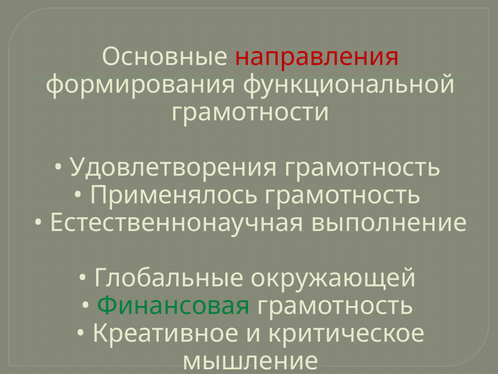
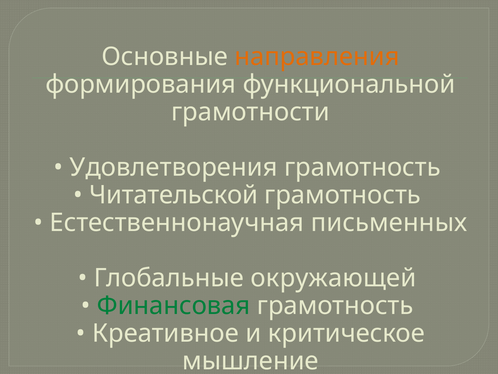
направления colour: red -> orange (317, 57)
Применялось: Применялось -> Читательской (174, 195)
выполнение: выполнение -> письменных (389, 222)
